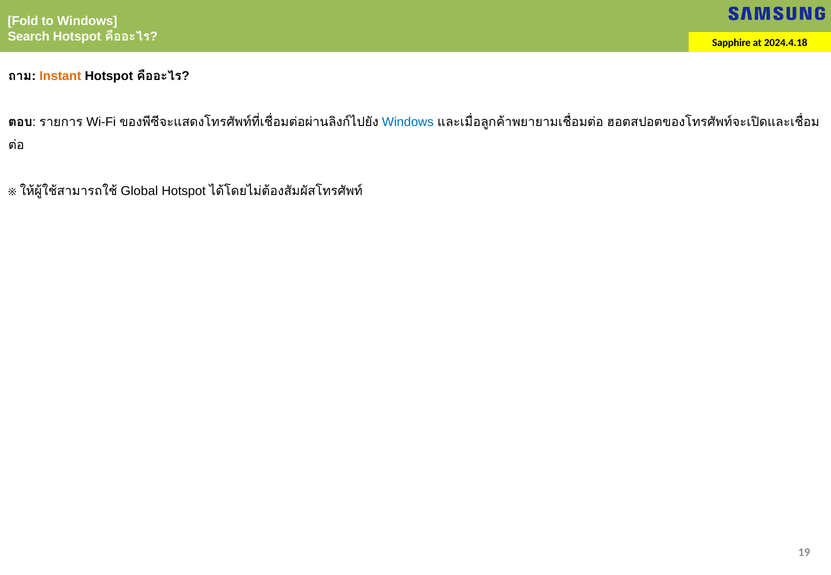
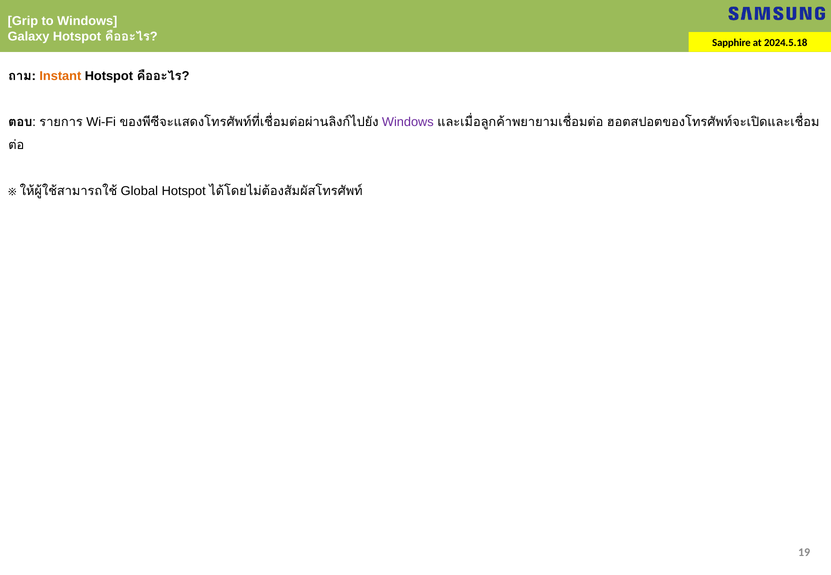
Fold: Fold -> Grip (23, 21)
Search: Search -> Galaxy (29, 37)
2024.4.18: 2024.4.18 -> 2024.5.18 (786, 43)
Windows colour: blue -> purple (408, 122)
